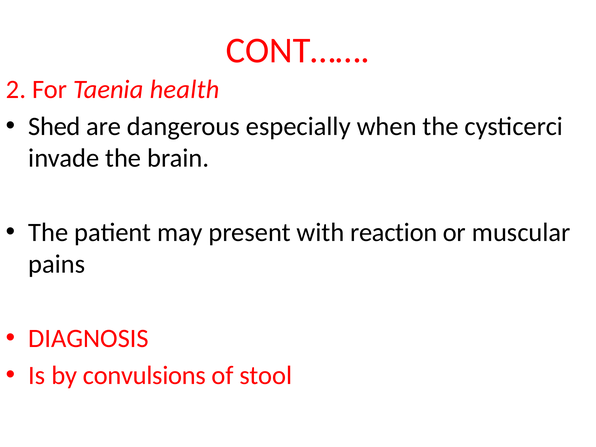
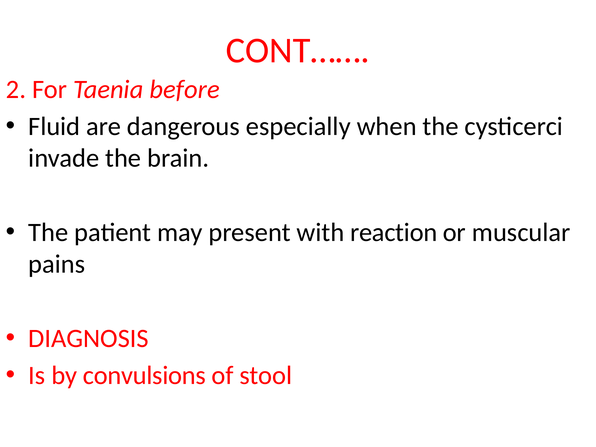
health: health -> before (185, 89)
Shed: Shed -> Fluid (54, 126)
